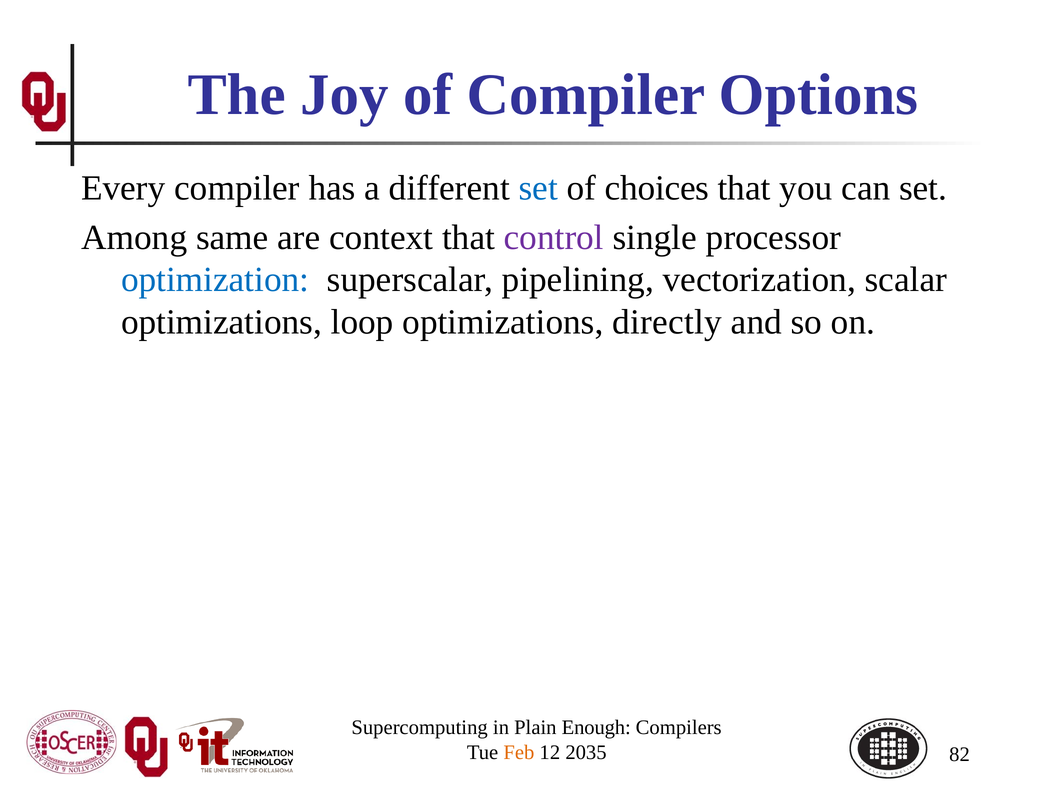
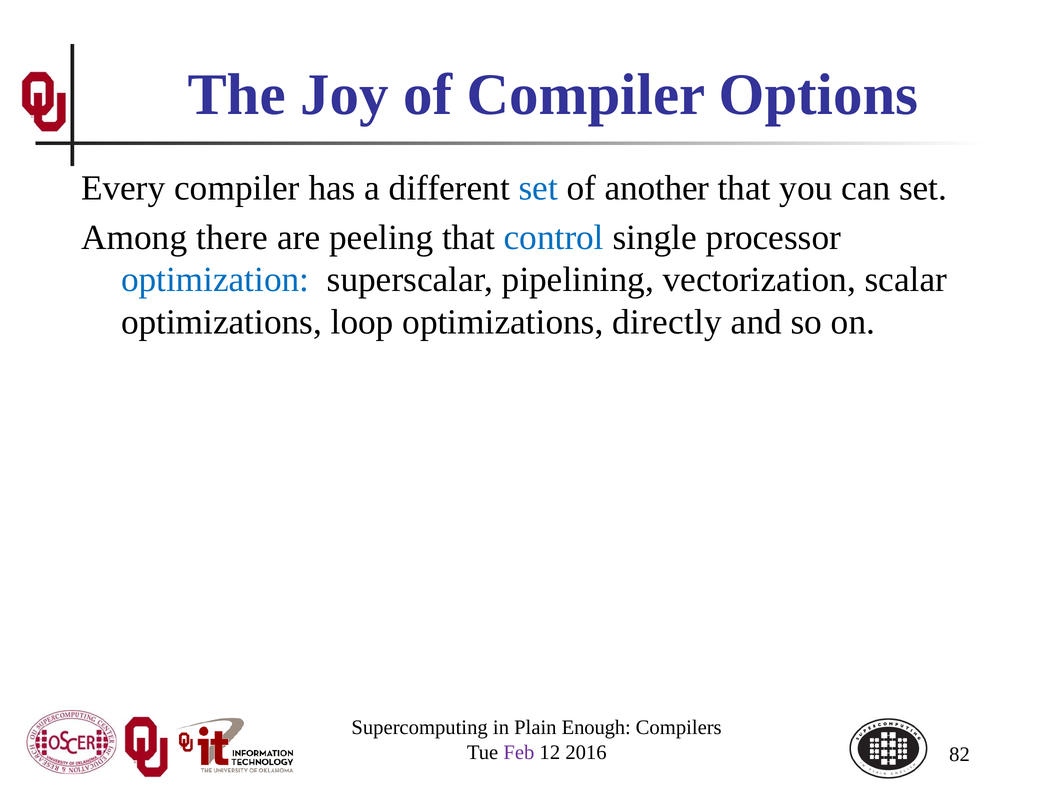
choices: choices -> another (657, 188)
same: same -> there (232, 237)
context: context -> peeling (381, 237)
control colour: purple -> blue (554, 237)
Feb colour: orange -> purple (519, 752)
2035: 2035 -> 2016 (586, 752)
